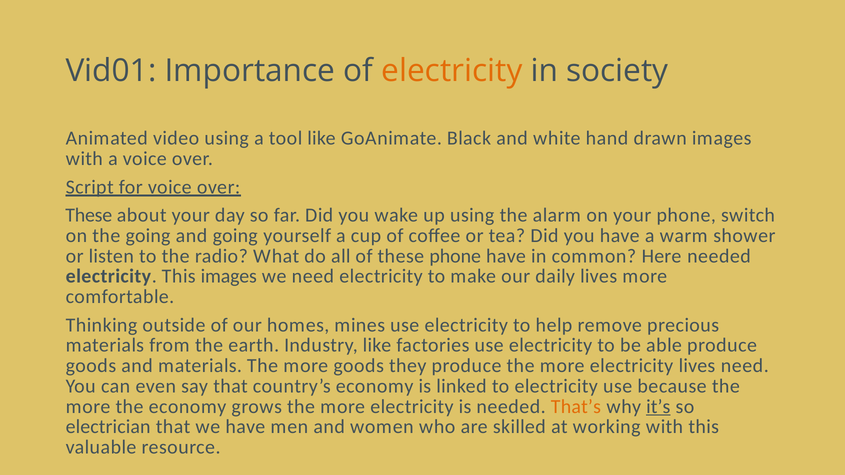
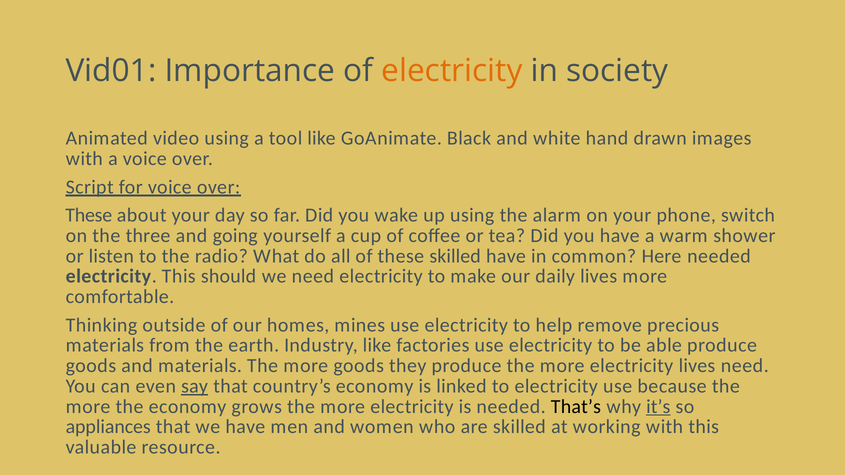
the going: going -> three (148, 236)
these phone: phone -> skilled (455, 256)
This images: images -> should (229, 277)
say underline: none -> present (195, 386)
That’s colour: orange -> black (576, 407)
electrician: electrician -> appliances (108, 427)
